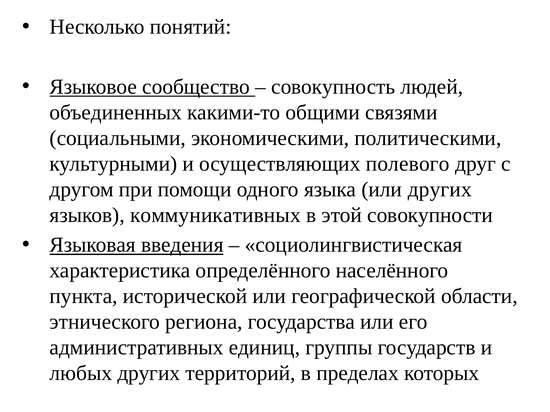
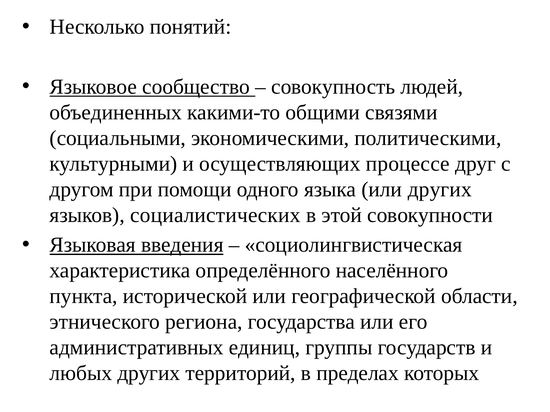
полевого: полевого -> процессе (408, 164)
коммуникативных: коммуникативных -> социалистических (215, 215)
